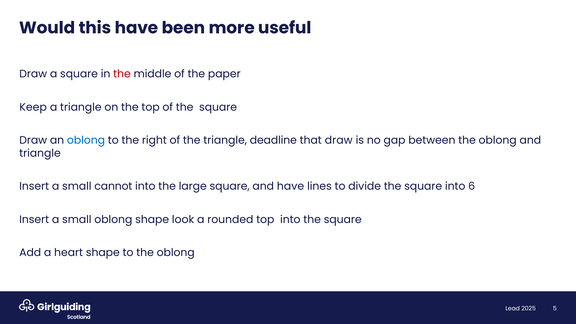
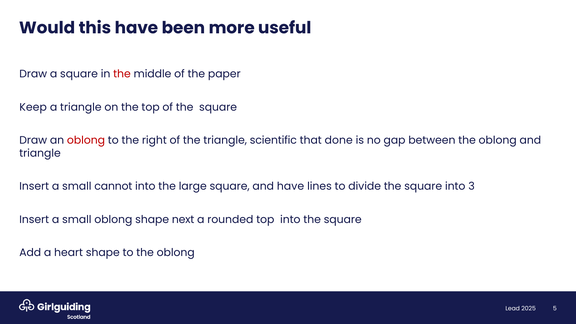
oblong colour: blue -> red (86, 140)
deadline: deadline -> scientific (273, 140)
that draw: draw -> done (339, 140)
6: 6 -> 3 (472, 186)
look: look -> next (183, 219)
